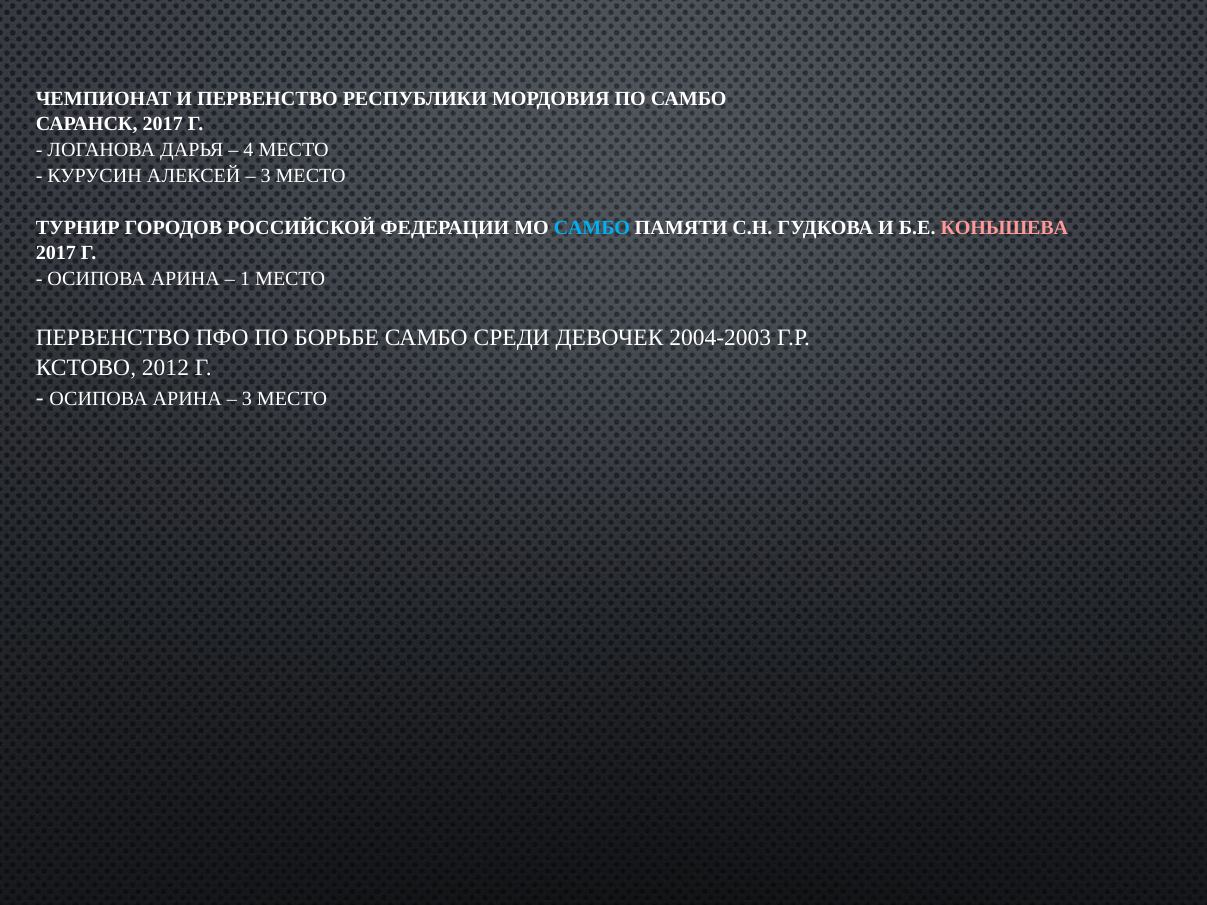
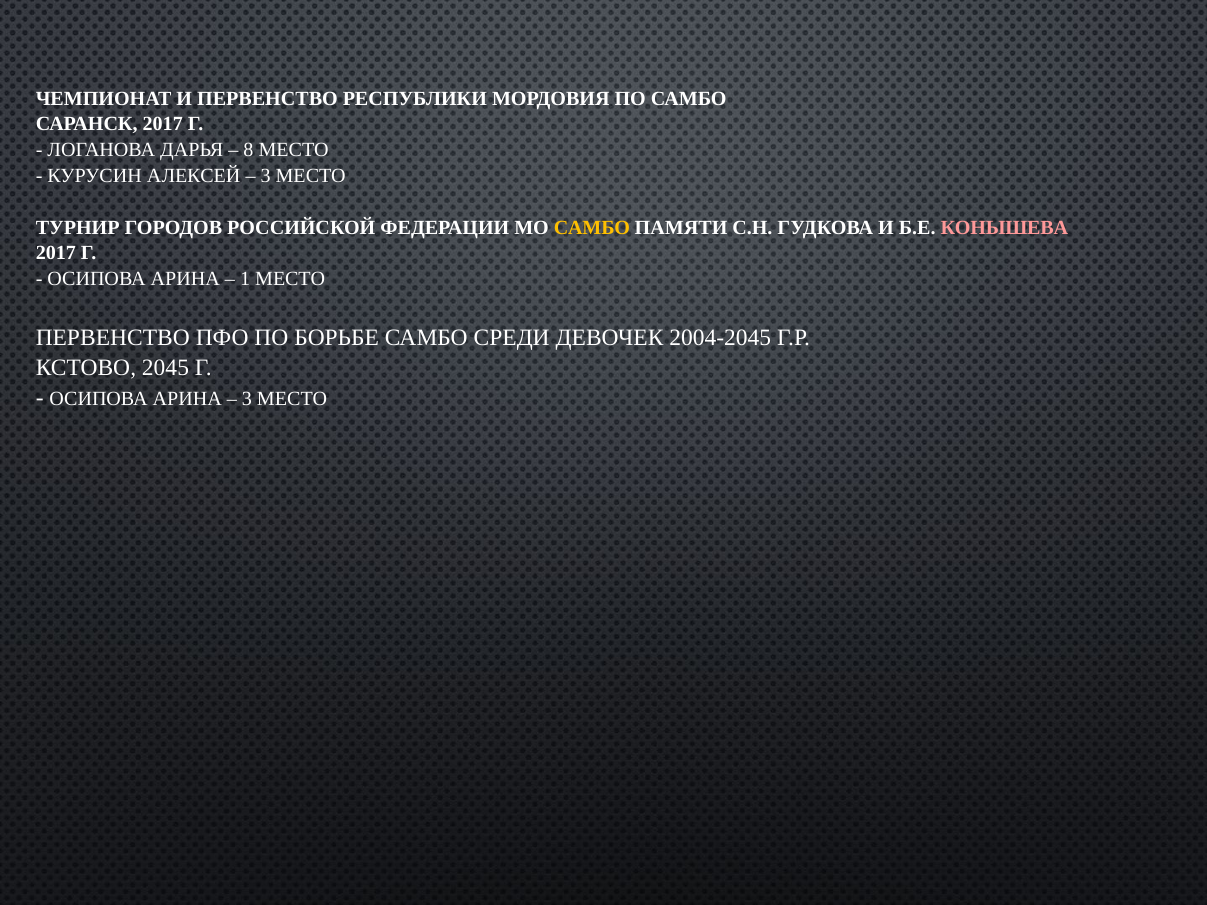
4: 4 -> 8 (249, 150)
САМБО colour: light blue -> yellow (592, 228)
2004-2003: 2004-2003 -> 2004-2045 (720, 338)
2012: 2012 -> 2045 (165, 368)
